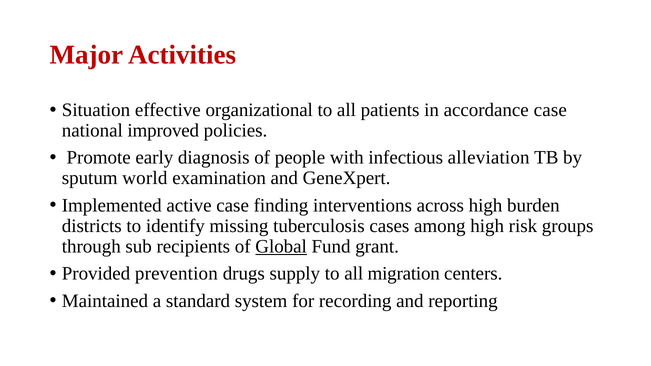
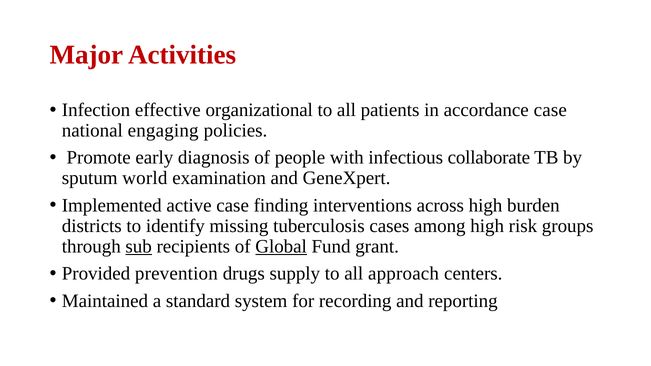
Situation: Situation -> Infection (96, 110)
improved: improved -> engaging (163, 130)
alleviation: alleviation -> collaborate (489, 158)
sub underline: none -> present (139, 246)
migration: migration -> approach (404, 274)
